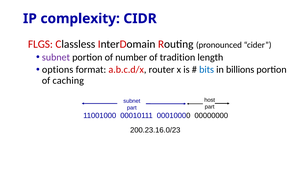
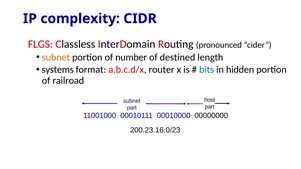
subnet colour: purple -> orange (56, 57)
tradition: tradition -> destined (178, 57)
options: options -> systems (58, 70)
billions: billions -> hidden (240, 70)
caching: caching -> railroad (68, 81)
